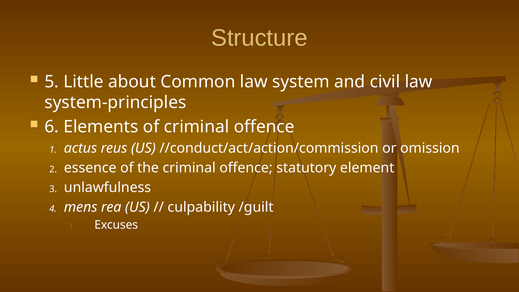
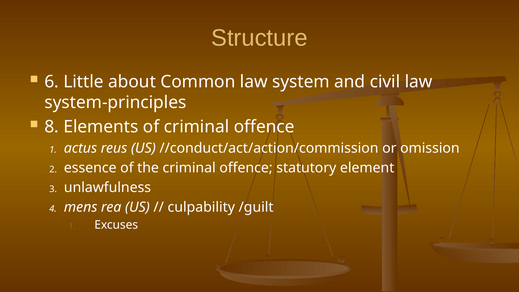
5: 5 -> 6 (52, 82)
6: 6 -> 8 (52, 127)
